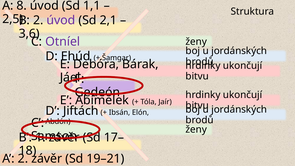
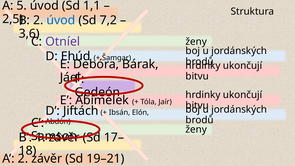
8: 8 -> 5 (22, 6)
úvod colour: purple -> blue (61, 20)
2,1: 2,1 -> 7,2 (108, 20)
